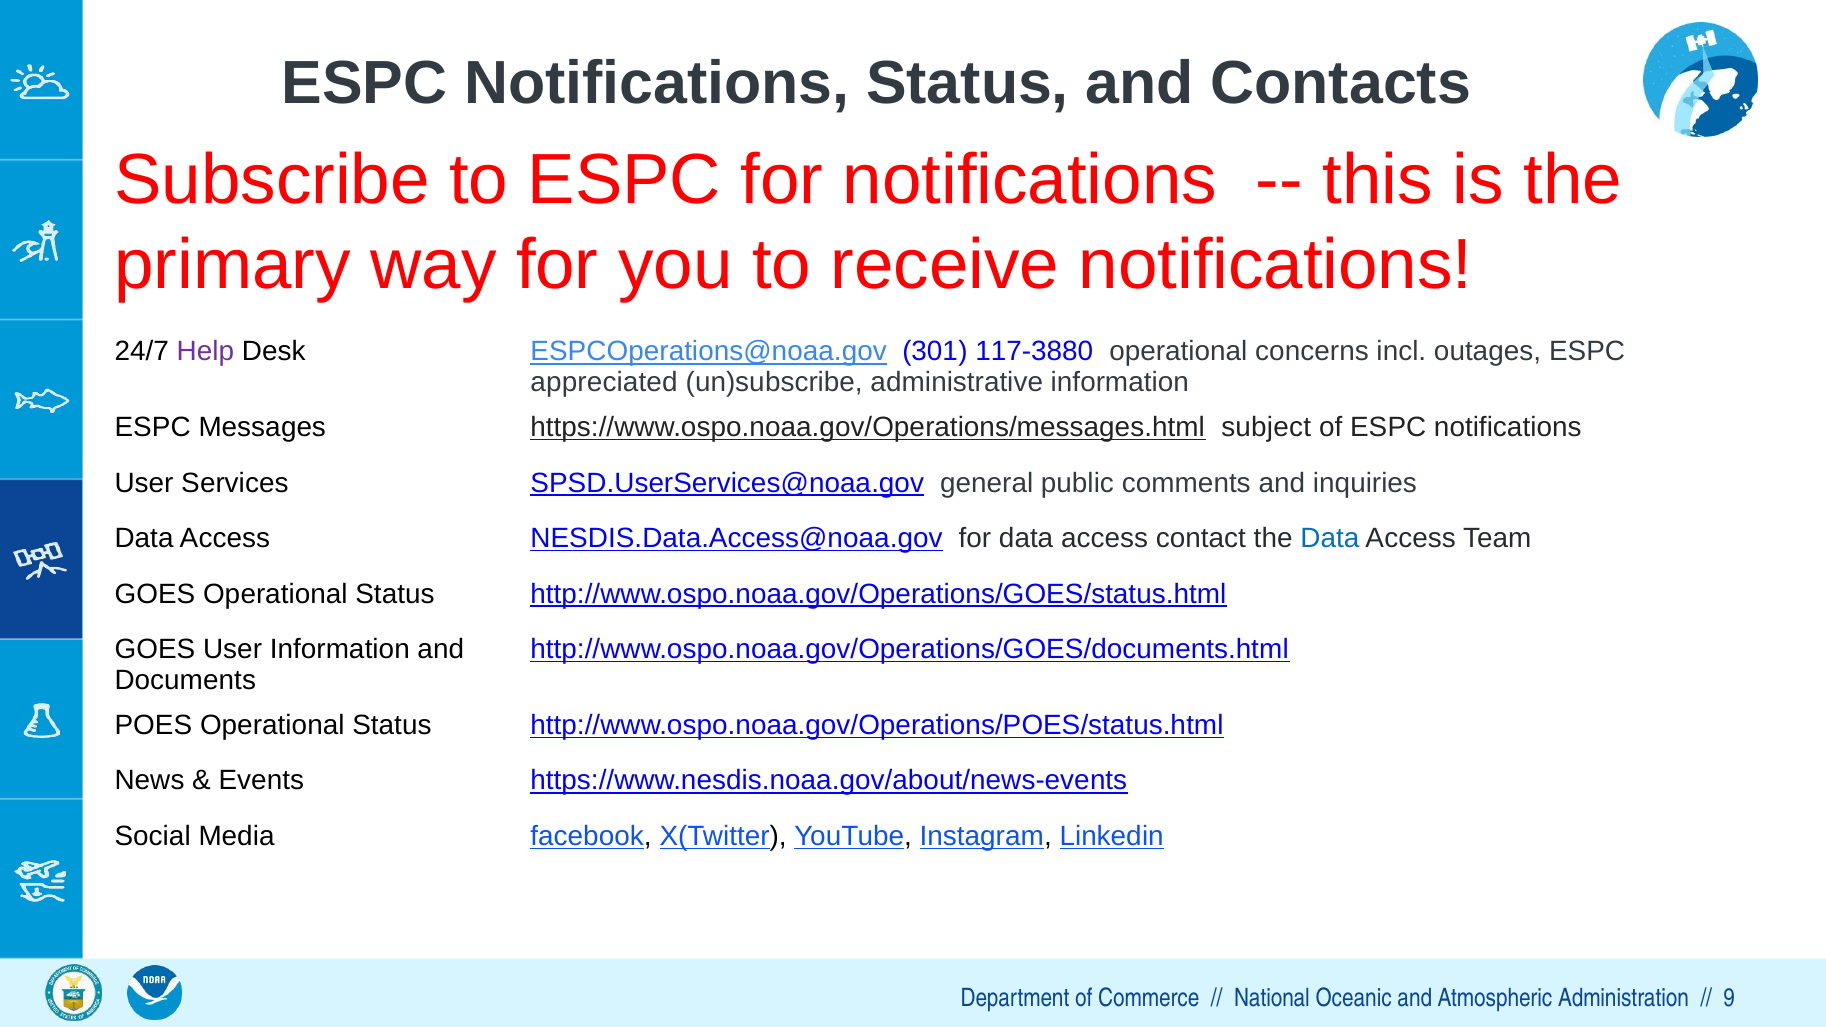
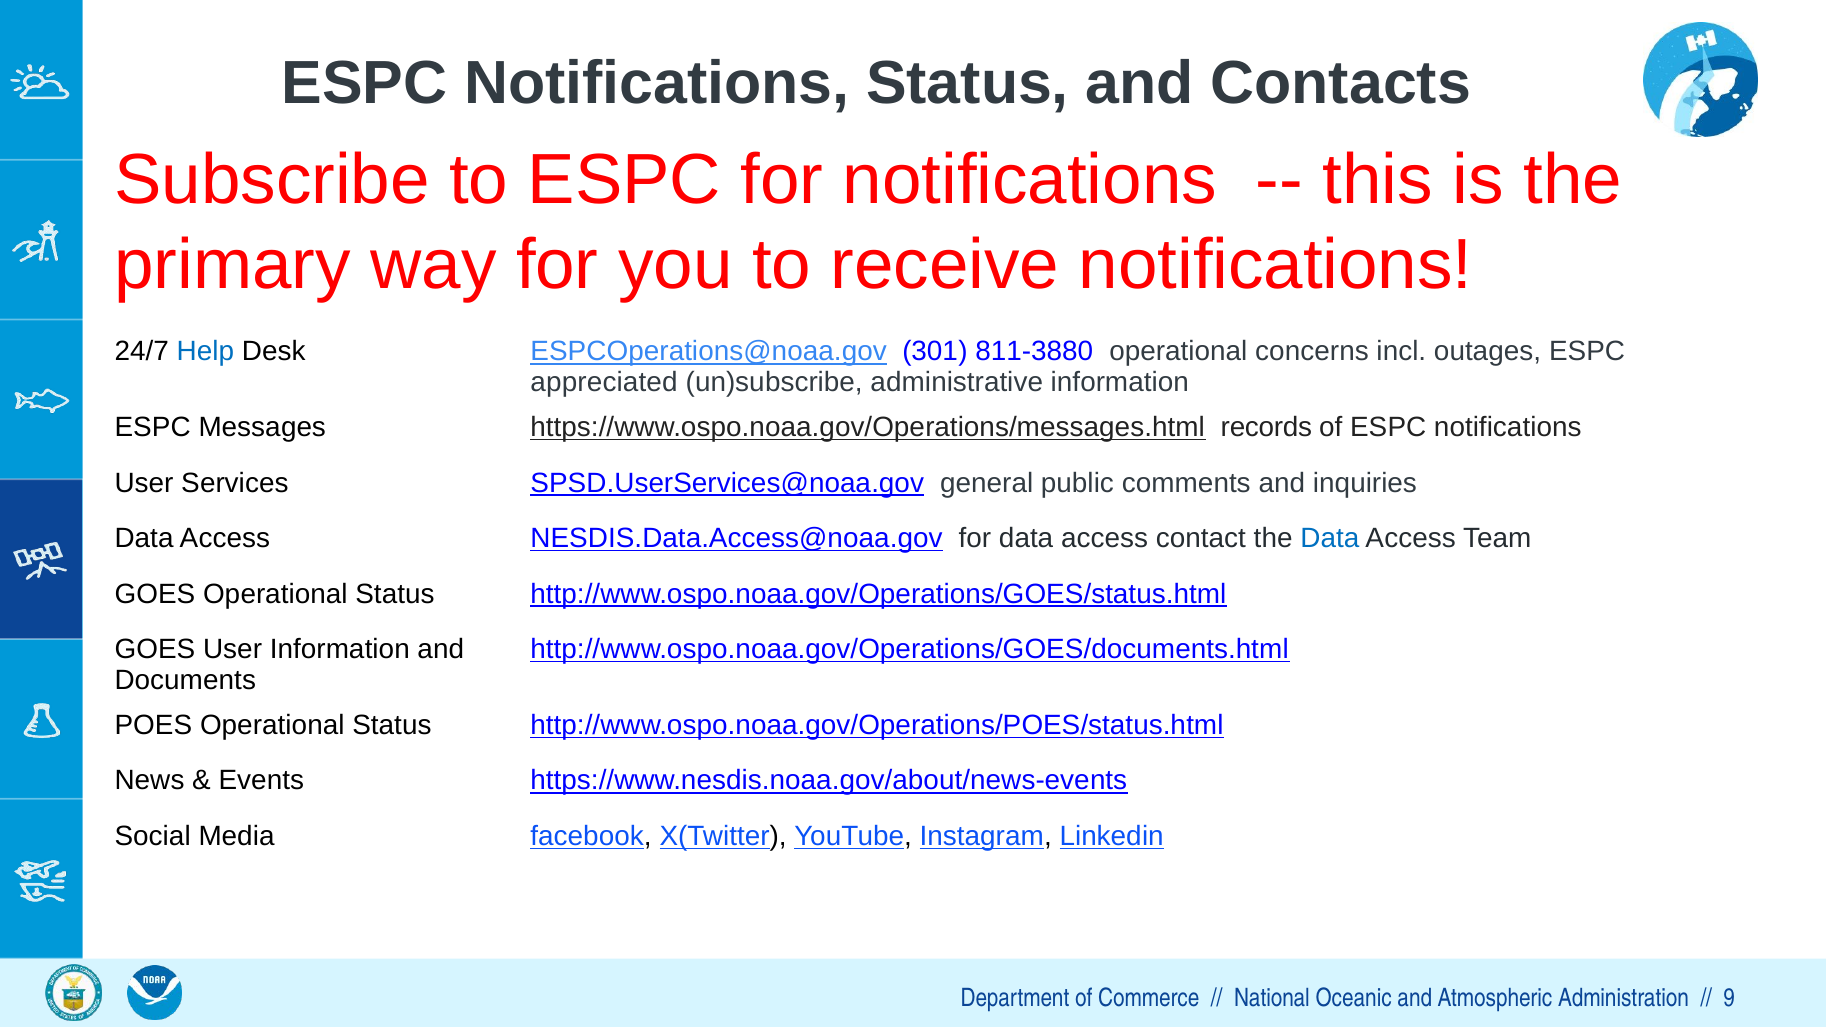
Help colour: purple -> blue (205, 352)
117-3880: 117-3880 -> 811-3880 (1034, 352)
subject: subject -> records (1266, 427)
